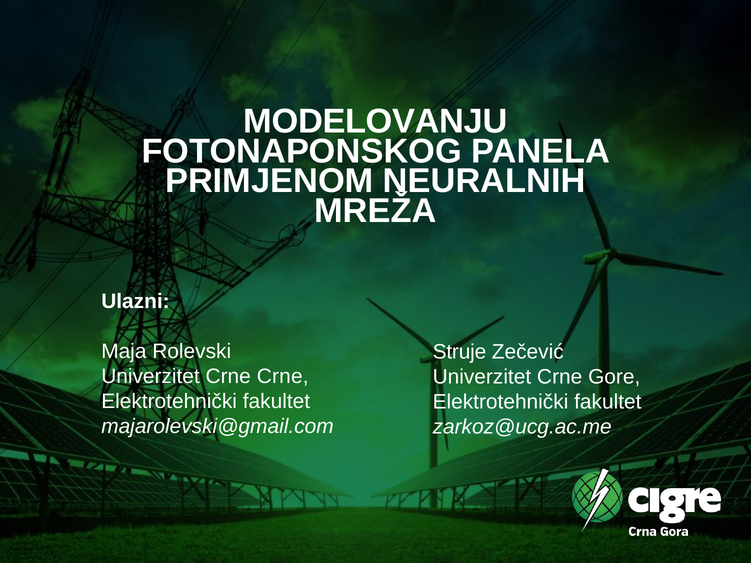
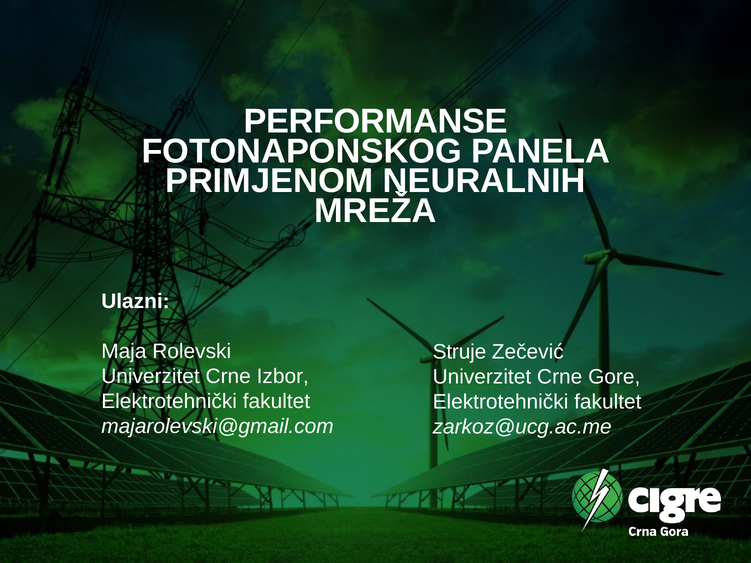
MODELOVANJU: MODELOVANJU -> PERFORMANSE (376, 122)
Crne Crne: Crne -> Izbor (283, 377)
